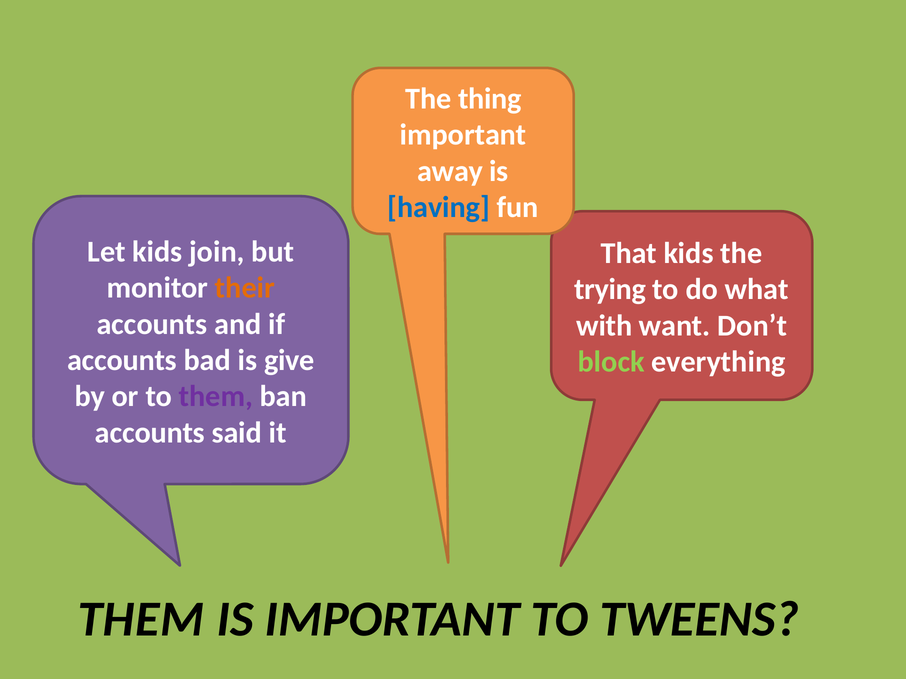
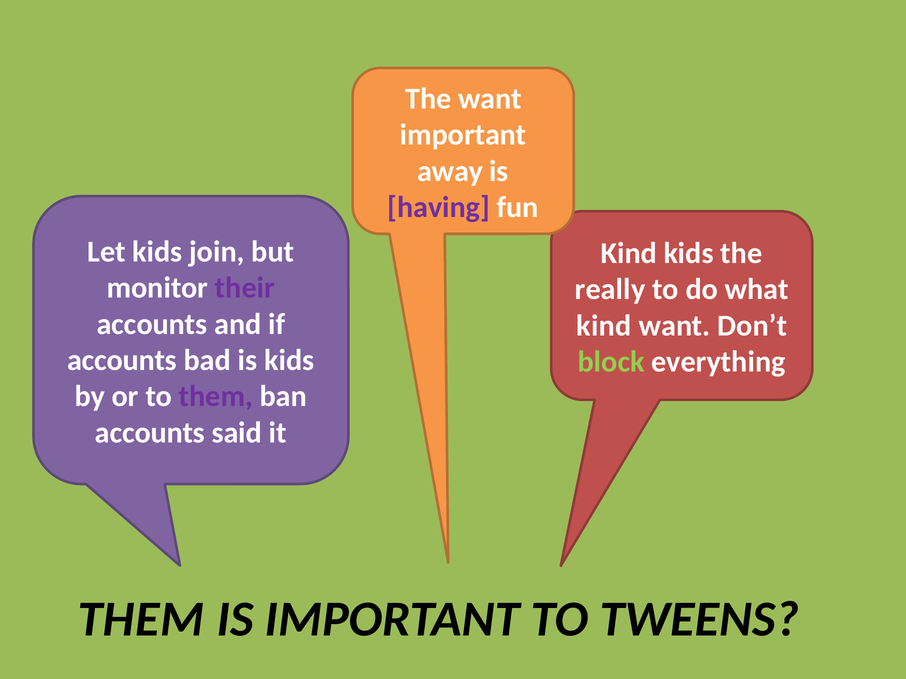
The thing: thing -> want (490, 99)
having colour: blue -> purple (439, 207)
That: That -> Kind (629, 253)
their colour: orange -> purple (245, 288)
trying: trying -> really (610, 290)
with: with -> kind (604, 326)
is give: give -> kids (289, 361)
